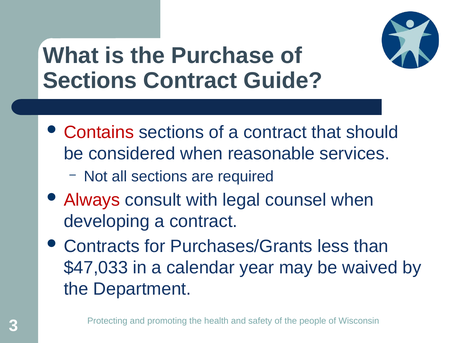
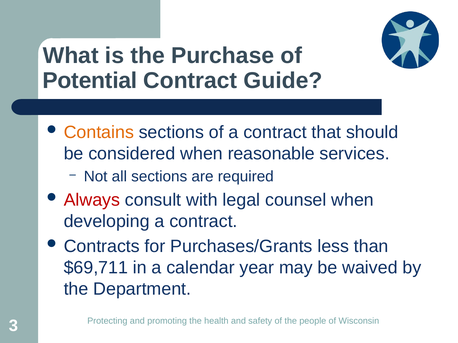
Sections: Sections -> Potential (90, 81)
Contains colour: red -> orange (99, 133)
$47,033: $47,033 -> $69,711 (96, 268)
